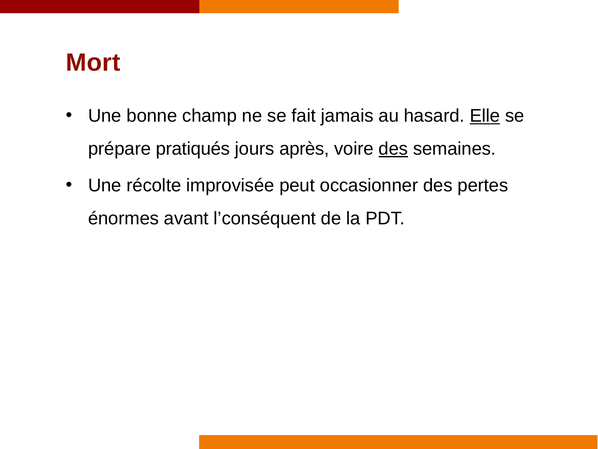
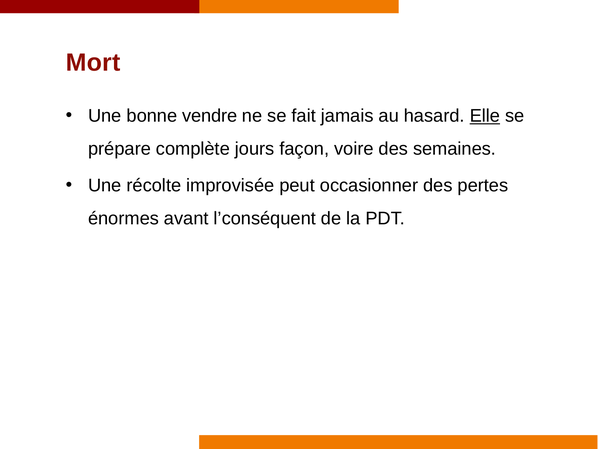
champ: champ -> vendre (210, 116)
pratiqués: pratiqués -> complète (193, 149)
après: après -> façon (304, 149)
des underline: present -> none (393, 149)
